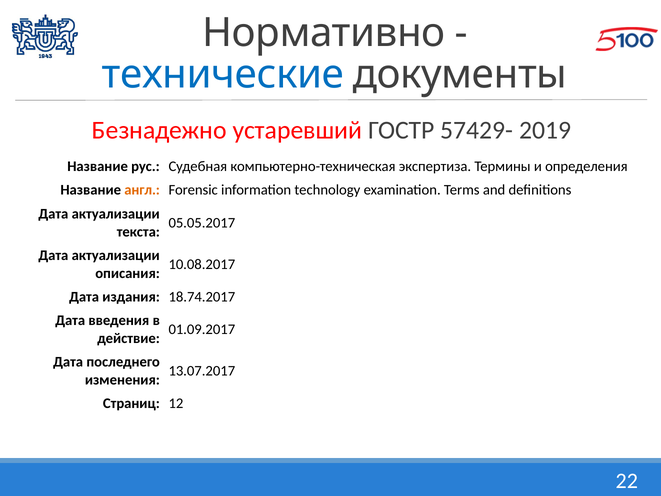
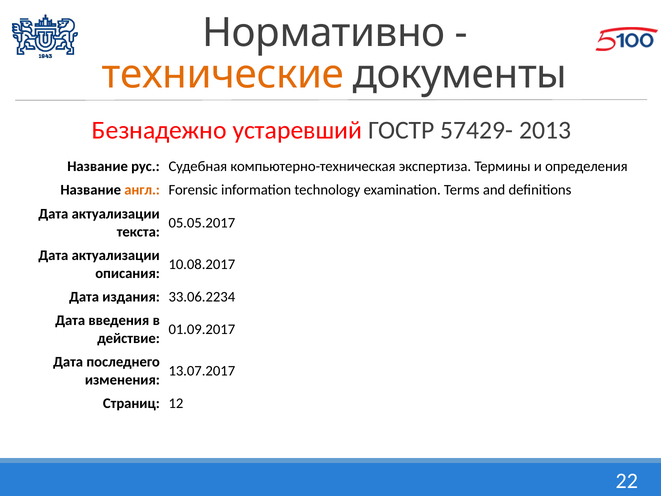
технические colour: blue -> orange (223, 74)
2019: 2019 -> 2013 (545, 130)
18.74.2017: 18.74.2017 -> 33.06.2234 (202, 297)
